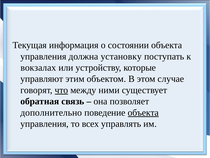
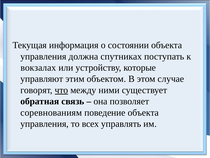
установку: установку -> спутниках (121, 56)
дополнительно: дополнительно -> соревнованиям (51, 112)
объекта underline: present -> none (143, 112)
